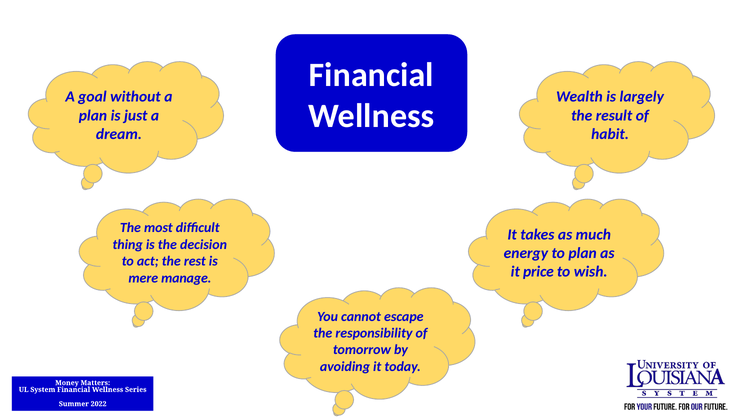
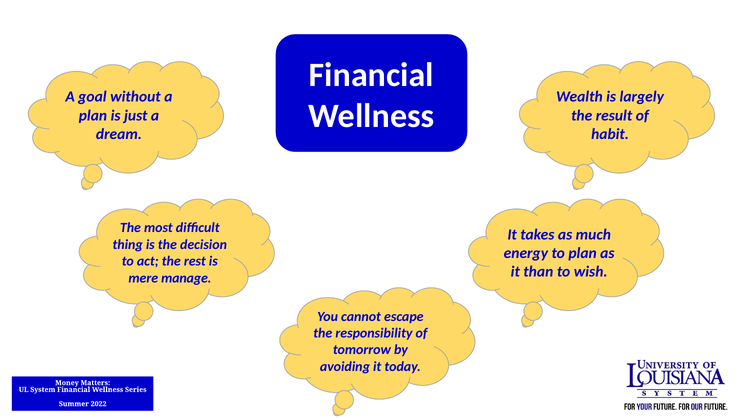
price: price -> than (538, 272)
